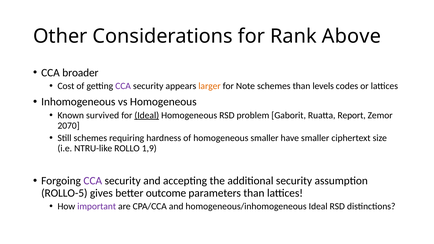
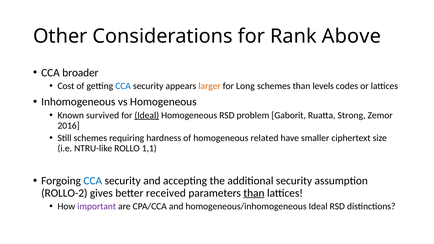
CCA colour: purple -> blue (123, 86)
Note: Note -> Long (245, 86)
Report: Report -> Strong (352, 115)
2070: 2070 -> 2016 (69, 126)
homogeneous smaller: smaller -> related (264, 138)
1,9: 1,9 -> 1,1 (149, 148)
CCA colour: purple -> blue (93, 181)
ROLLO-5: ROLLO-5 -> ROLLO-2 (64, 193)
outcome: outcome -> received (166, 193)
than underline: none -> present (254, 193)
